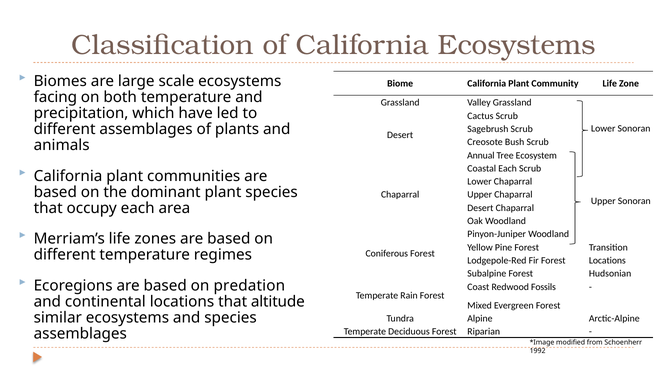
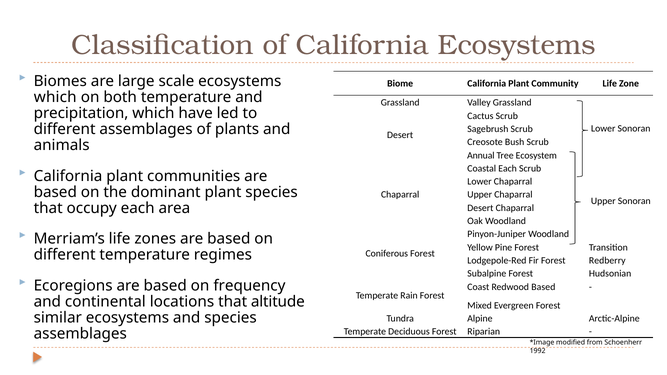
facing: facing -> which (55, 97)
Forest Locations: Locations -> Redberry (607, 261)
predation: predation -> frequency (249, 286)
Redwood Fossils: Fossils -> Based (543, 287)
